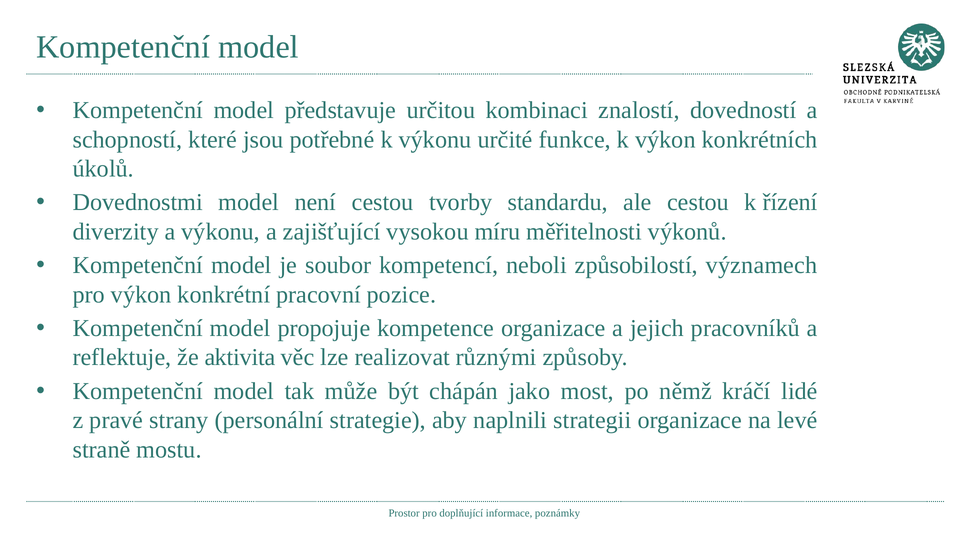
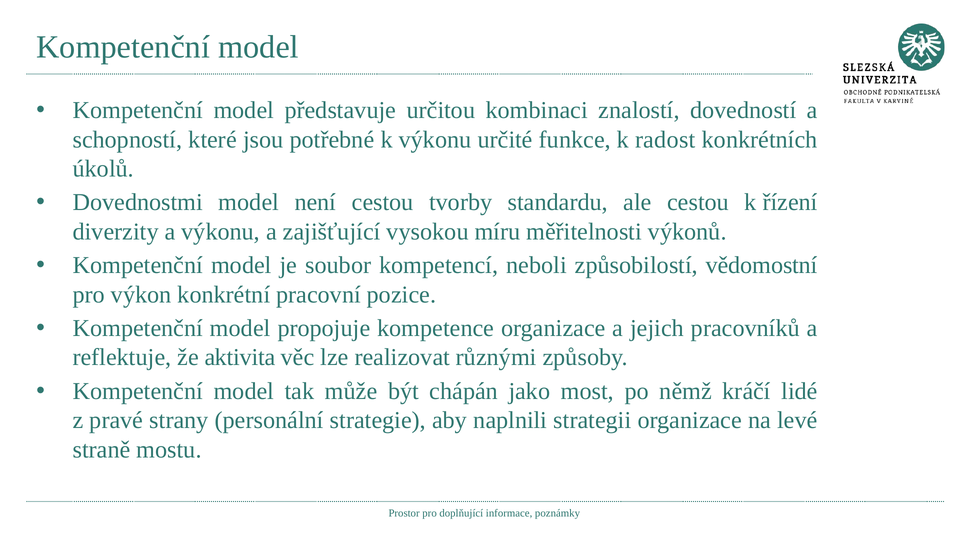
k výkon: výkon -> radost (665, 140)
významech: významech -> vědomostní (762, 266)
